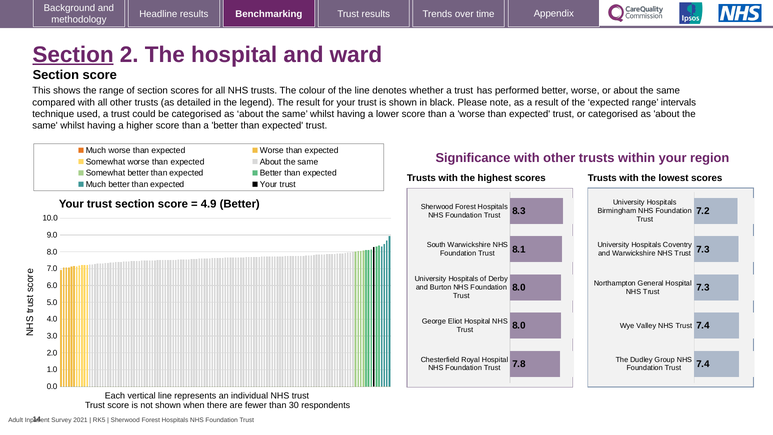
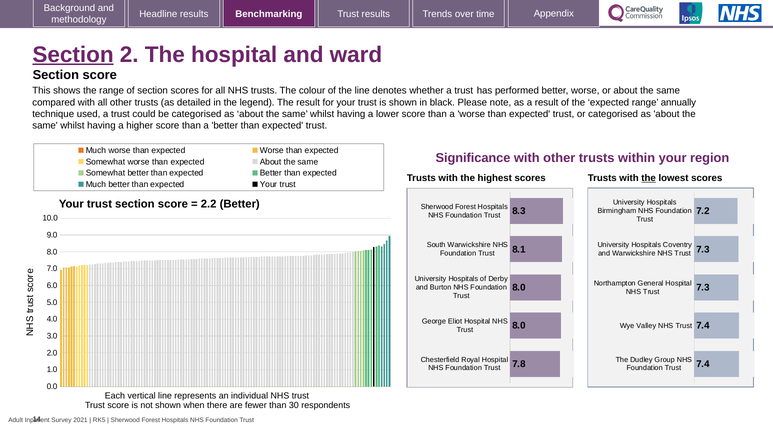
intervals: intervals -> annually (678, 102)
the underline: none -> present (649, 178)
4.9: 4.9 -> 2.2 (209, 204)
